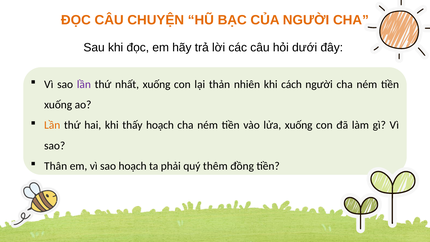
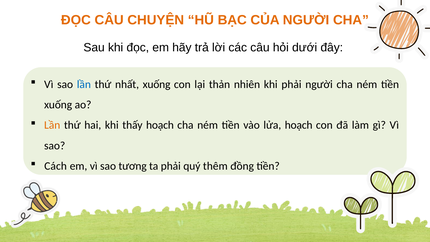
lần colour: purple -> blue (84, 84)
khi cách: cách -> phải (291, 84)
lửa xuống: xuống -> hoạch (299, 125)
Thân: Thân -> Cách (56, 166)
sao hoạch: hoạch -> tương (133, 166)
